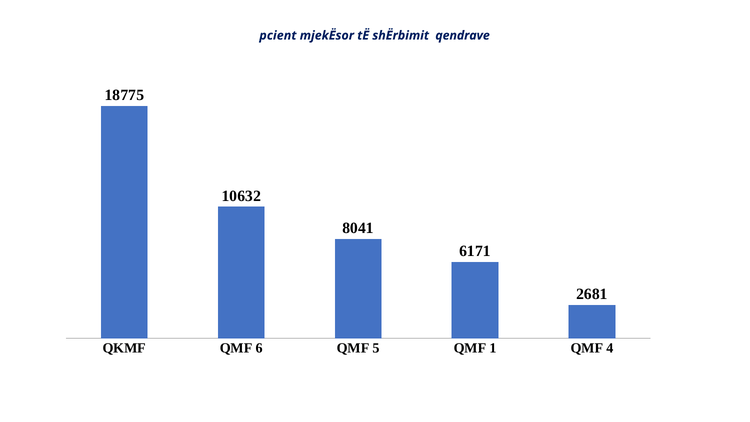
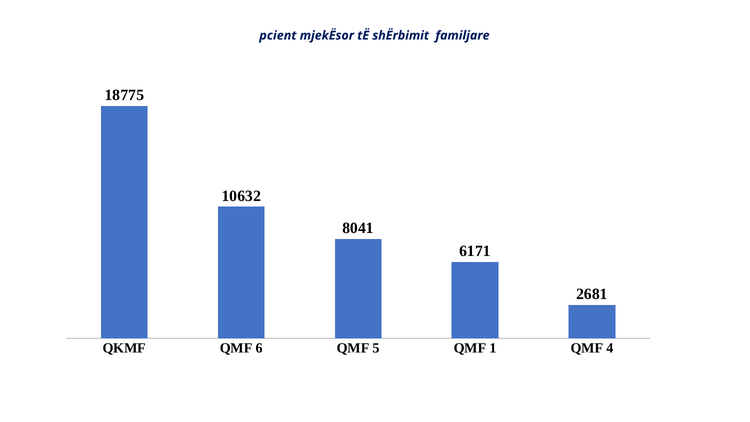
qendrave: qendrave -> familjare (462, 35)
